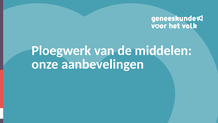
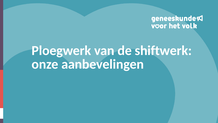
middelen: middelen -> shiftwerk (163, 50)
